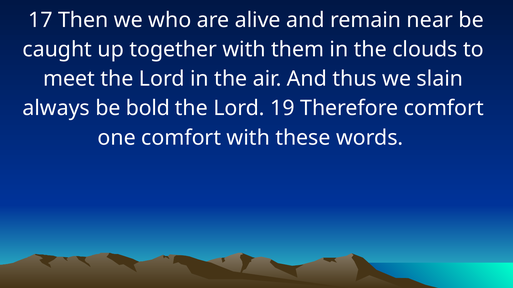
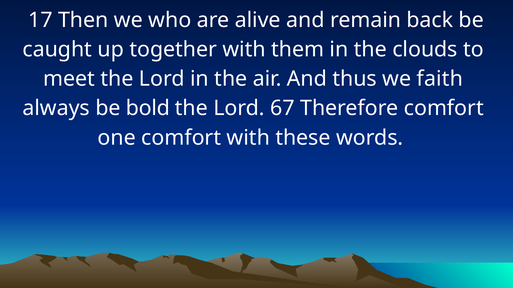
near: near -> back (430, 20)
slain: slain -> faith (440, 79)
19: 19 -> 67 (282, 108)
